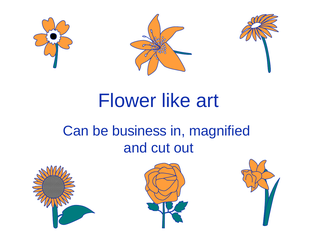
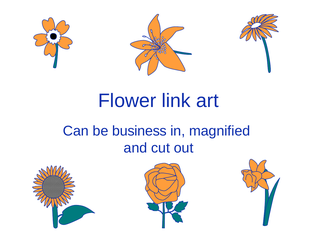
like: like -> link (176, 101)
